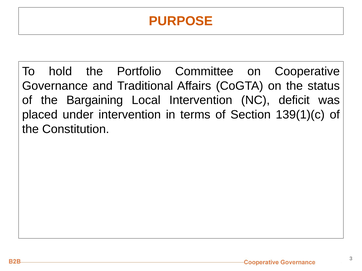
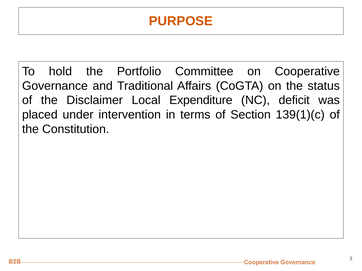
Bargaining: Bargaining -> Disclaimer (95, 100)
Local Intervention: Intervention -> Expenditure (201, 100)
